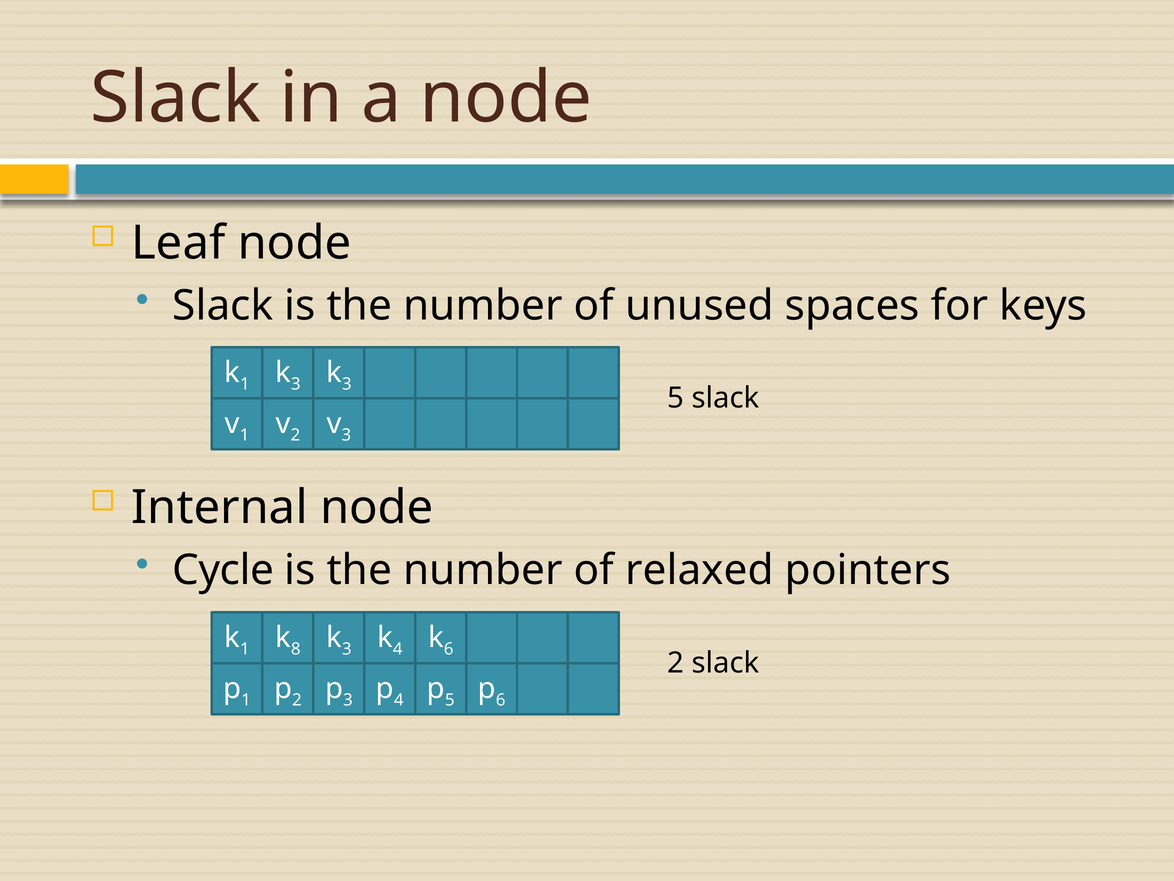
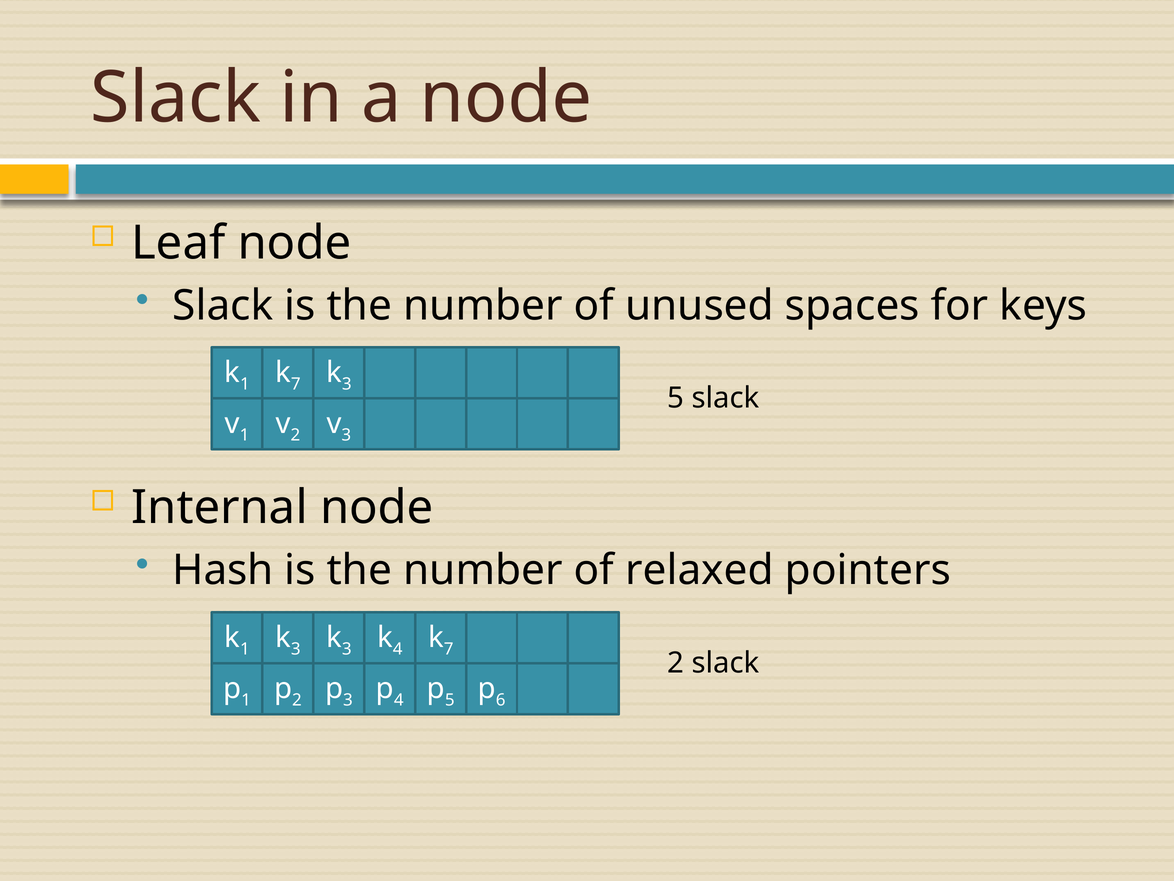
3: 3 -> 7 (296, 384)
Cycle: Cycle -> Hash (223, 570)
8: 8 -> 3 (296, 649)
6: 6 -> 7 (449, 649)
